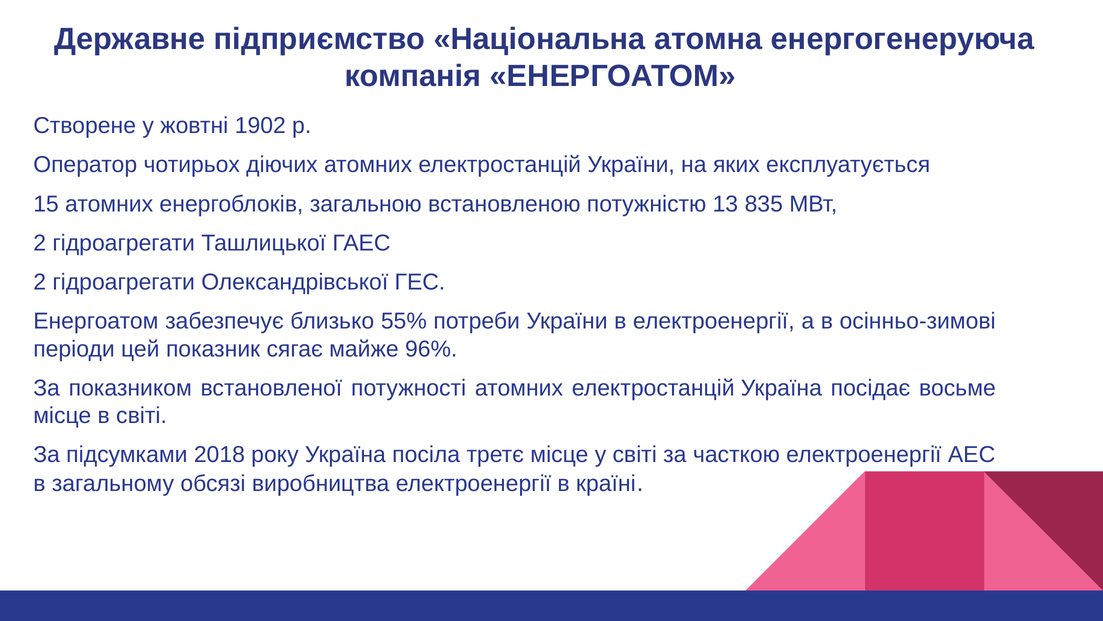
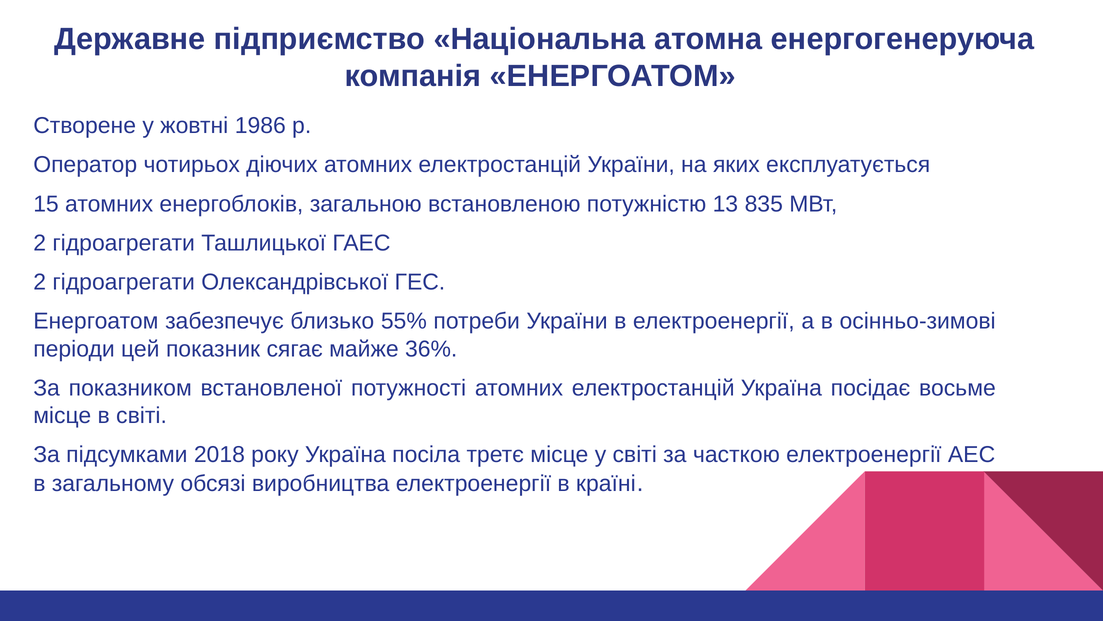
1902: 1902 -> 1986 (260, 126)
96%: 96% -> 36% (431, 349)
